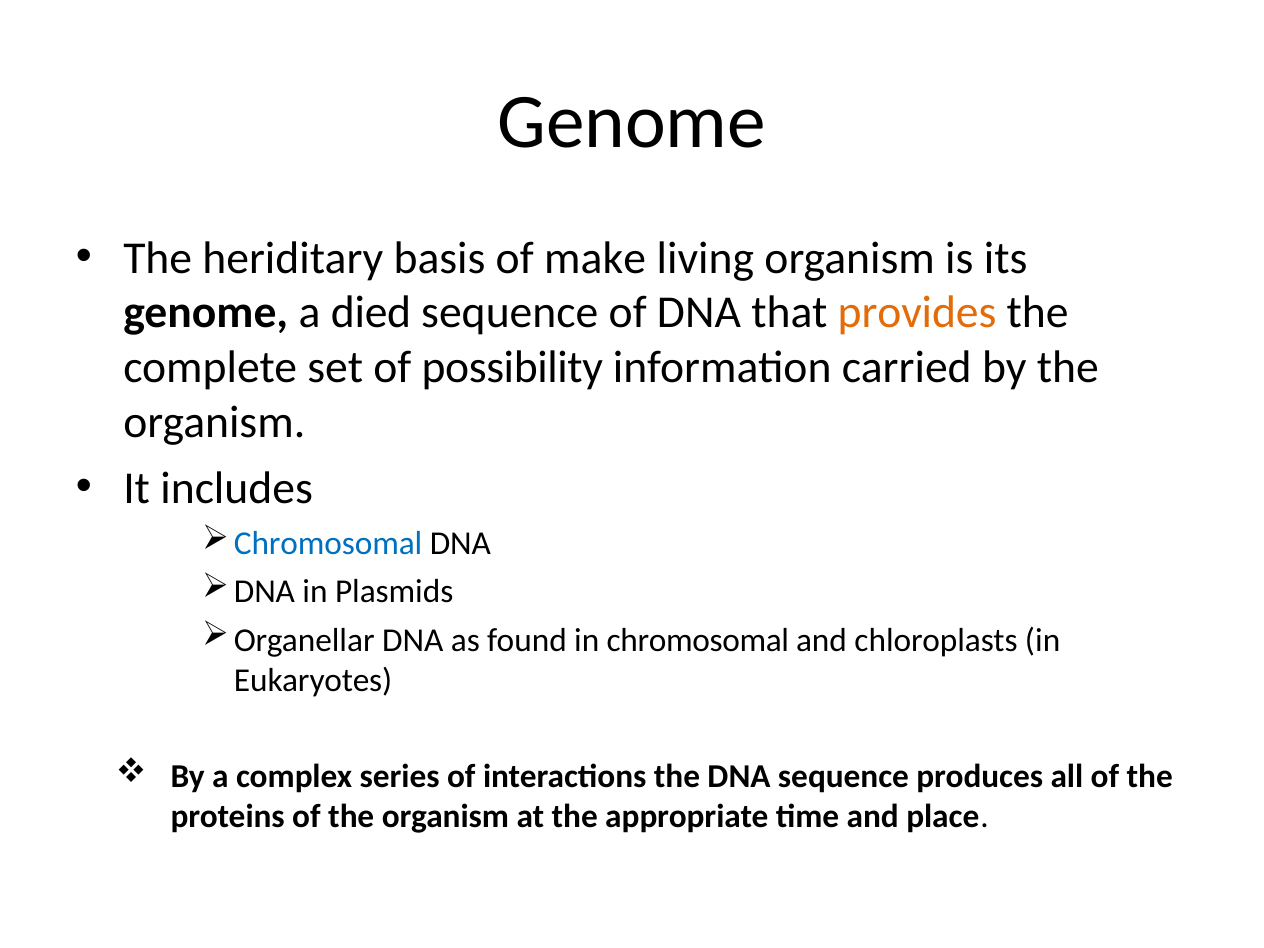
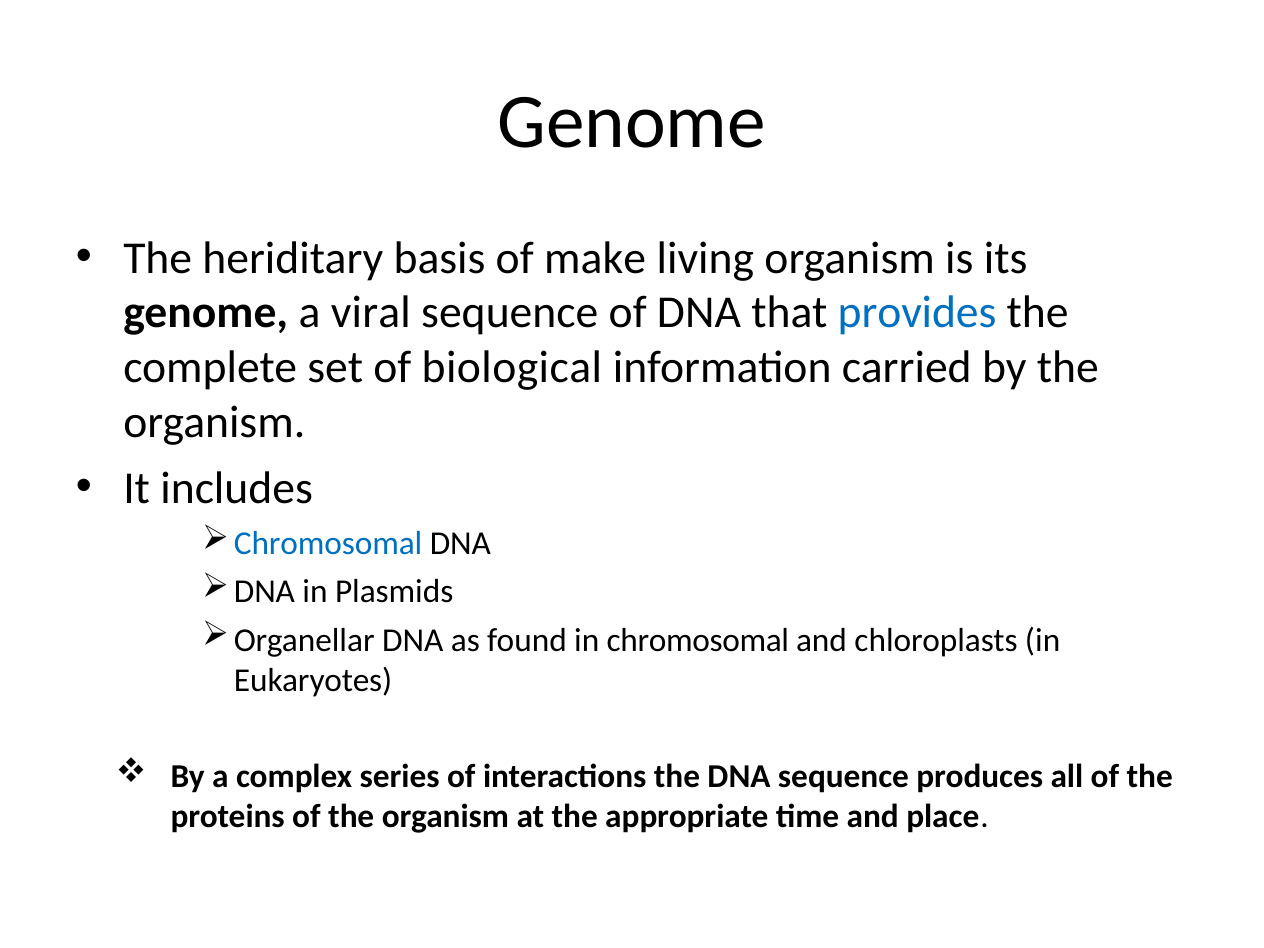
died: died -> viral (371, 313)
provides colour: orange -> blue (917, 313)
possibility: possibility -> biological (512, 368)
